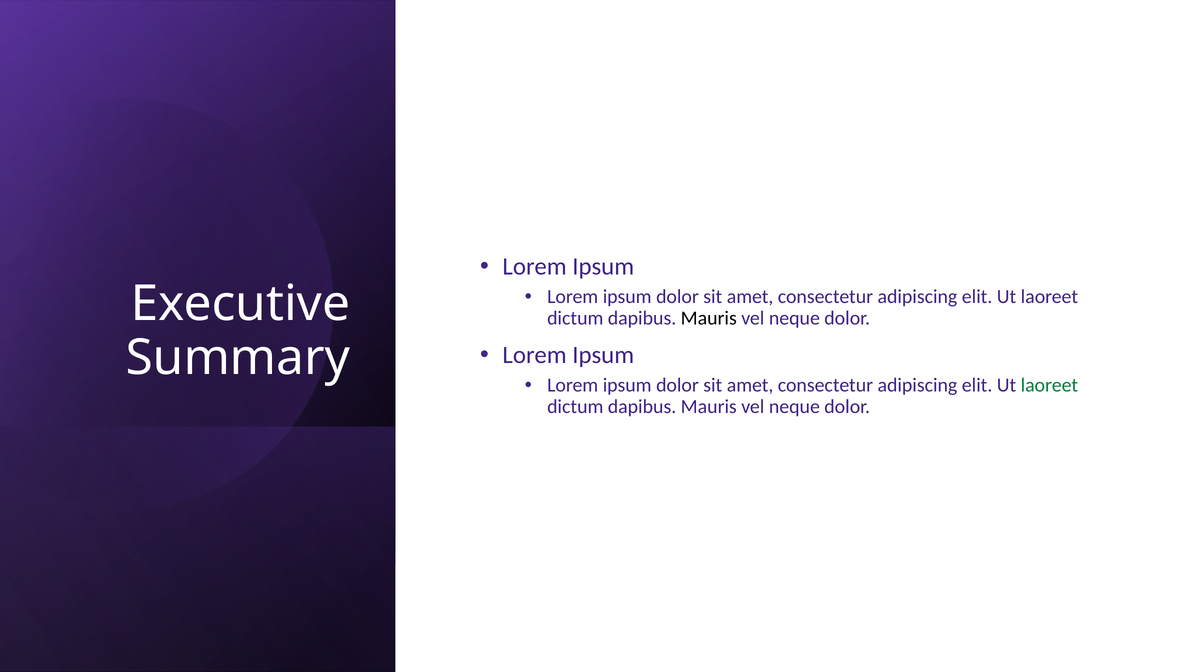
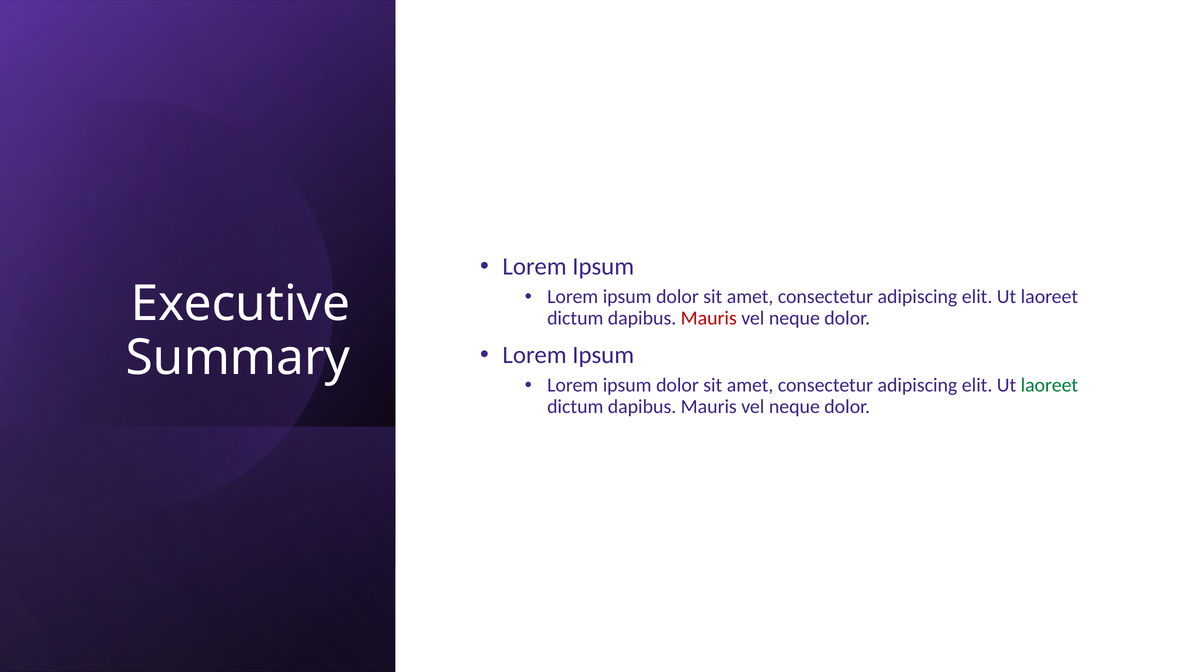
Mauris colour: black -> red (709, 318)
